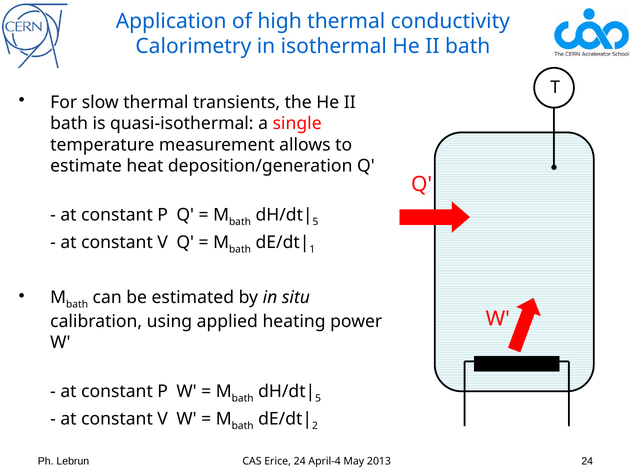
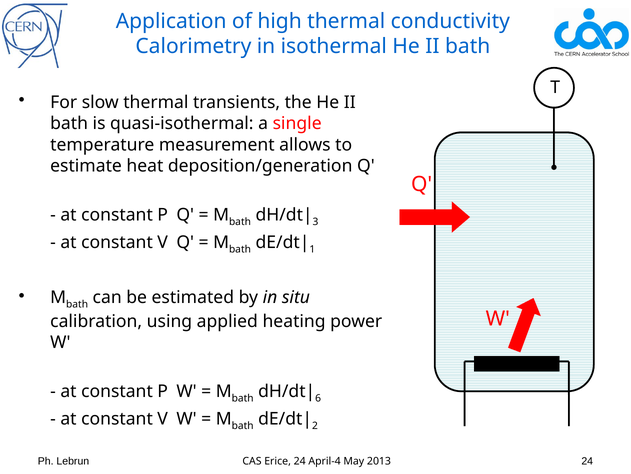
5: 5 -> 3 (316, 221)
5: 5 -> 6 (318, 398)
